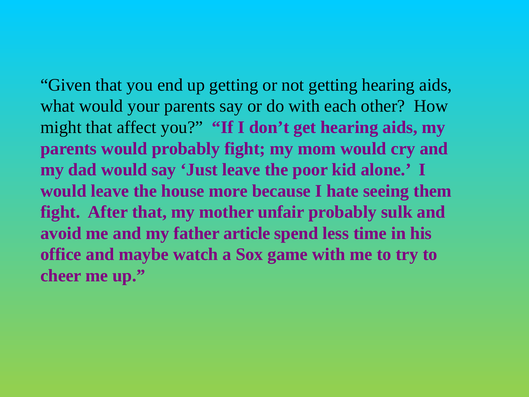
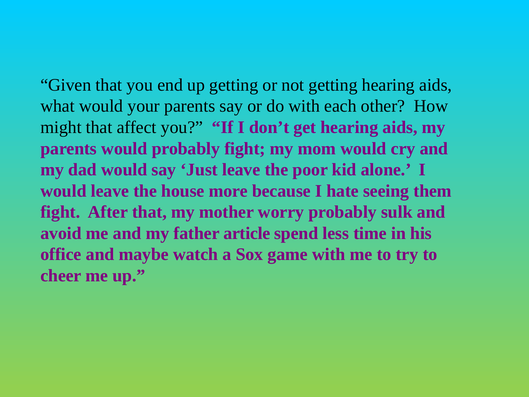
unfair: unfair -> worry (281, 212)
